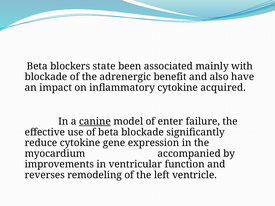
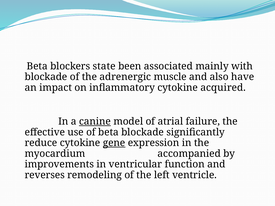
benefit: benefit -> muscle (170, 77)
enter: enter -> atrial (170, 122)
gene underline: none -> present (114, 143)
